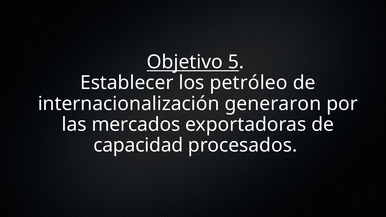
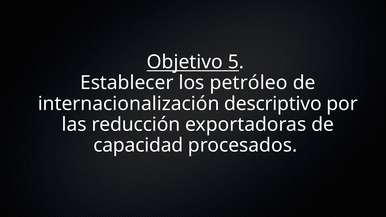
generaron: generaron -> descriptivo (273, 104)
mercados: mercados -> reducción (136, 125)
